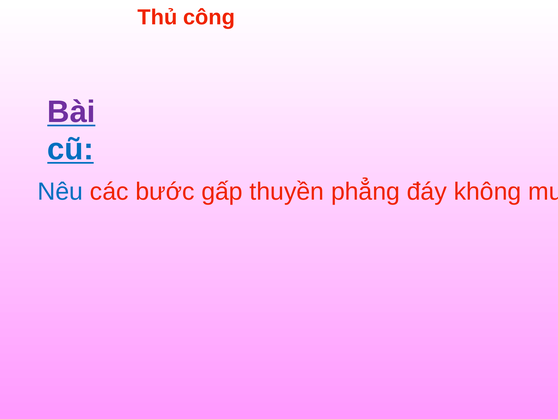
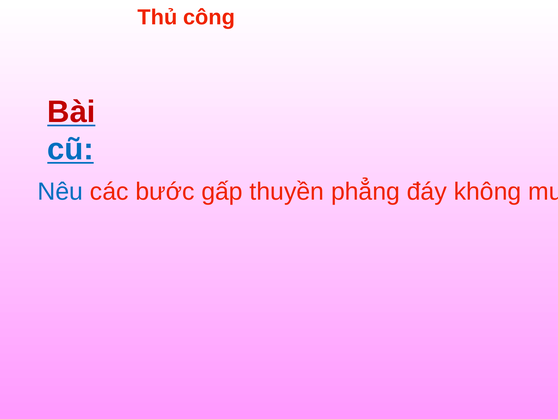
Bài colour: purple -> red (71, 112)
